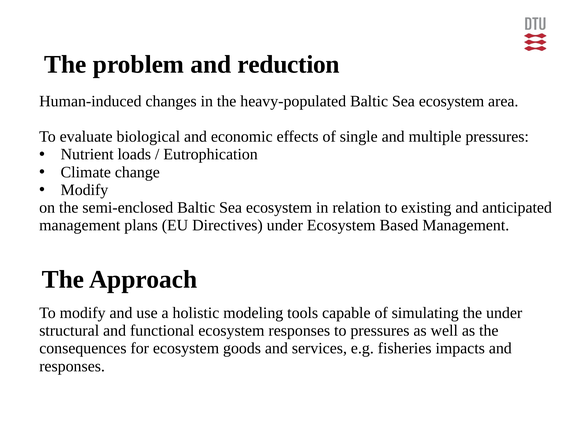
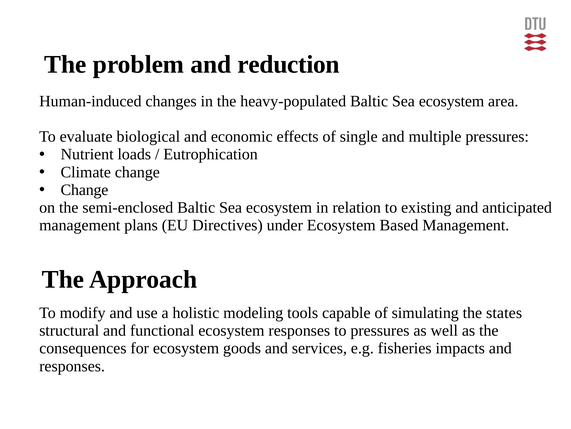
Modify: Modify -> Change (85, 190)
the under: under -> states (504, 312)
